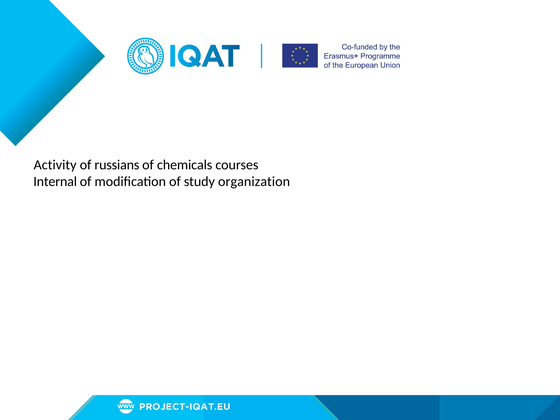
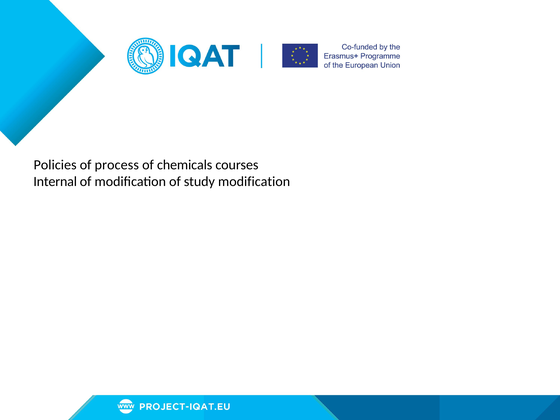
Activity: Activity -> Policies (55, 165)
russians: russians -> process (117, 165)
study organization: organization -> modification (254, 182)
